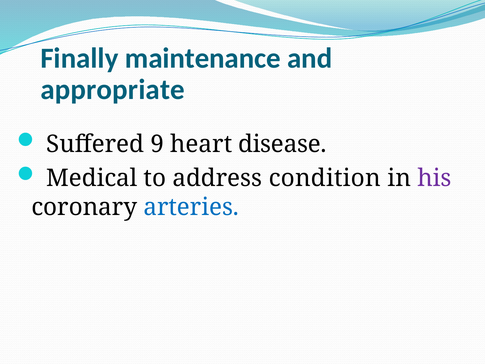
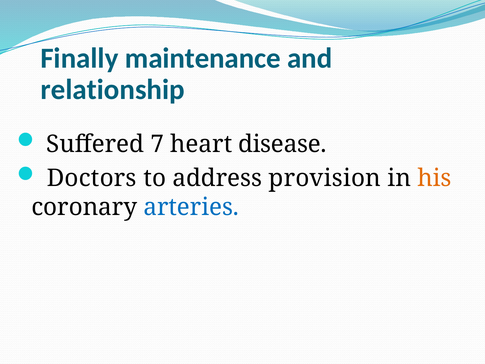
appropriate: appropriate -> relationship (113, 89)
9: 9 -> 7 (157, 144)
Medical: Medical -> Doctors (92, 178)
condition: condition -> provision (325, 178)
his colour: purple -> orange (434, 178)
